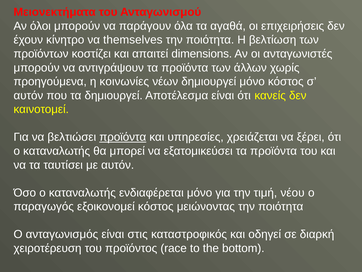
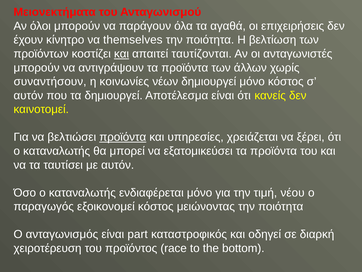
και underline: none -> present (122, 54)
dimensions: dimensions -> ταυτίζονται (202, 54)
προηγούμενα: προηγούμενα -> συναντήσουν (50, 81)
στις: στις -> part (138, 234)
